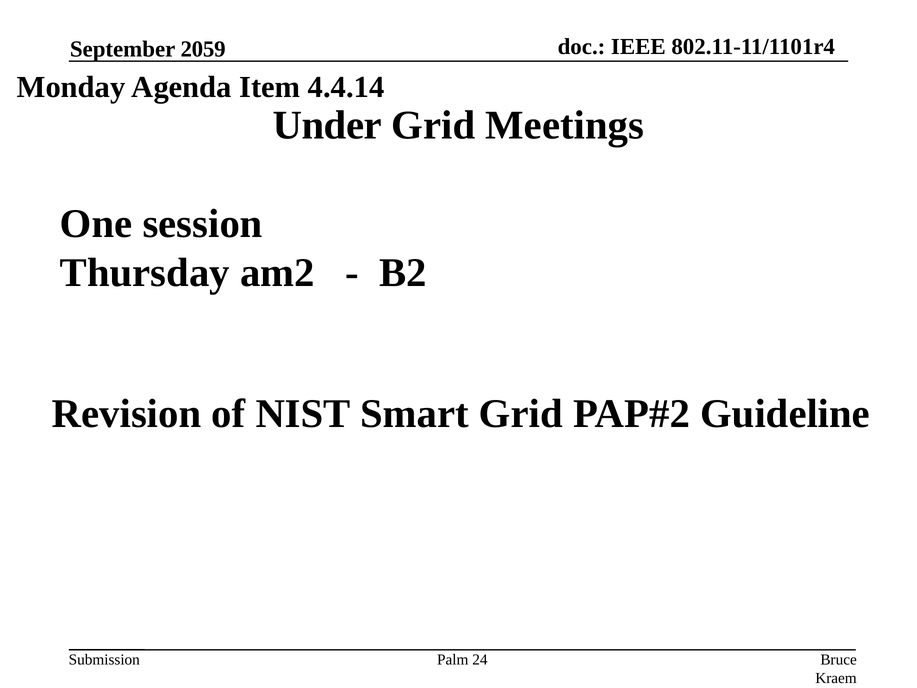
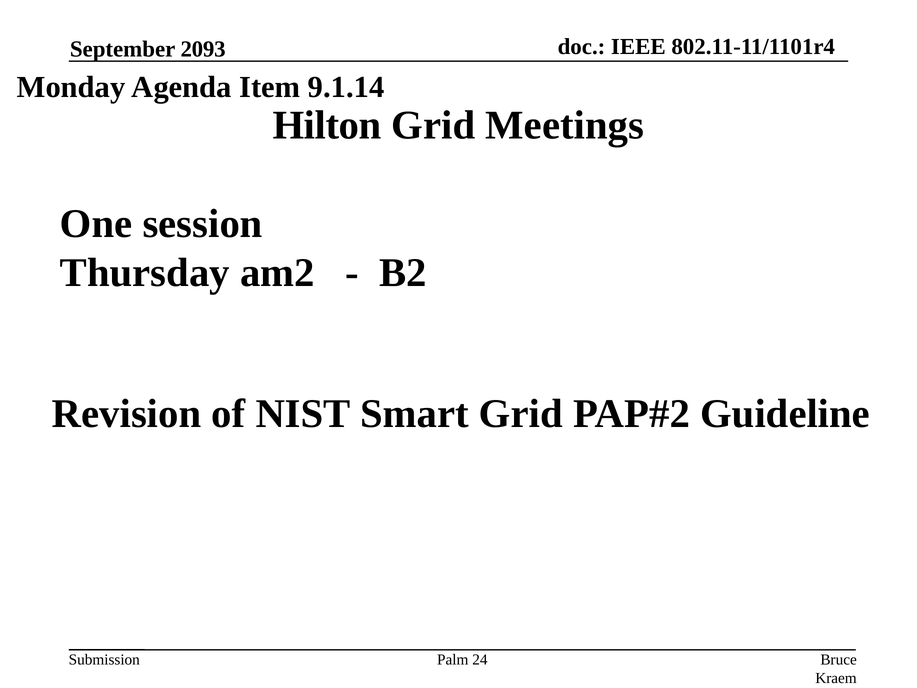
2059: 2059 -> 2093 (203, 49)
4.4.14: 4.4.14 -> 9.1.14 (346, 87)
Under: Under -> Hilton (327, 125)
